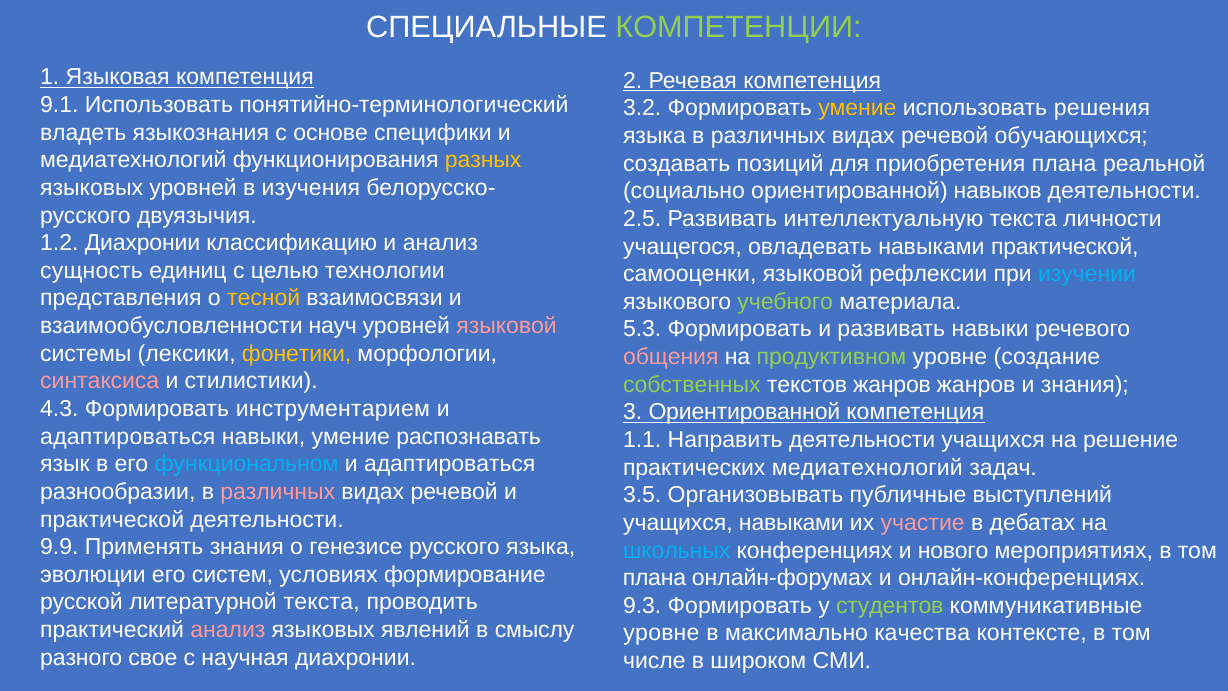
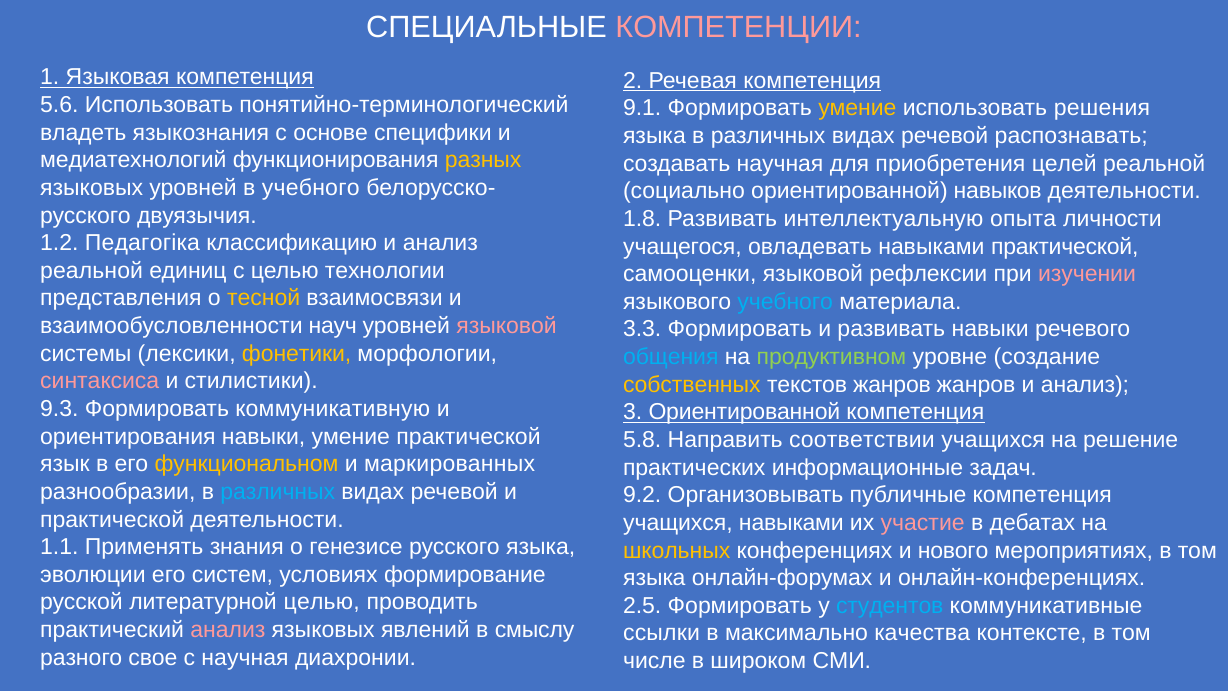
КОМПЕТЕНЦИИ colour: light green -> pink (738, 27)
9.1: 9.1 -> 5.6 (59, 105)
3.2: 3.2 -> 9.1 (642, 108)
обучающихся: обучающихся -> распознавать (1071, 136)
создавать позиций: позиций -> научная (780, 163)
приобретения плана: плана -> целей (1064, 163)
в изучения: изучения -> учебного (311, 188)
2.5: 2.5 -> 1.8 (642, 219)
интеллектуальную текста: текста -> опыта (1023, 219)
1.2 Диахронии: Диахронии -> Педагогіка (142, 243)
сущность: сущность -> реальной (92, 271)
изучении colour: light blue -> pink (1087, 274)
учебного colour: light green -> light blue (785, 302)
5.3: 5.3 -> 3.3 (642, 329)
общения colour: pink -> light blue (671, 357)
собственных colour: light green -> yellow (692, 384)
жанров и знания: знания -> анализ (1085, 384)
4.3: 4.3 -> 9.3 (59, 409)
инструментарием: инструментарием -> коммуникативную (333, 409)
адаптироваться: адаптироваться -> ориентирования (128, 436)
умение распознавать: распознавать -> практической (469, 436)
1.1: 1.1 -> 5.8 (642, 440)
Направить деятельности: деятельности -> соответствии (862, 440)
функциональном colour: light blue -> yellow (247, 464)
адаптироваться: адаптироваться -> маркированных (450, 464)
практических медиатехнологий: медиатехнологий -> информационные (867, 467)
различных colour: pink -> light blue (278, 492)
3.5: 3.5 -> 9.2 (642, 495)
публичные выступлений: выступлений -> компетенция (1042, 495)
9.9: 9.9 -> 1.1 (59, 547)
школьных colour: light blue -> yellow (677, 550)
плана: плана -> языка (654, 578)
литературной текста: текста -> целью (322, 602)
9.3: 9.3 -> 2.5 (642, 606)
студентов colour: light green -> light blue (890, 606)
уровне: уровне -> ссылки (661, 633)
